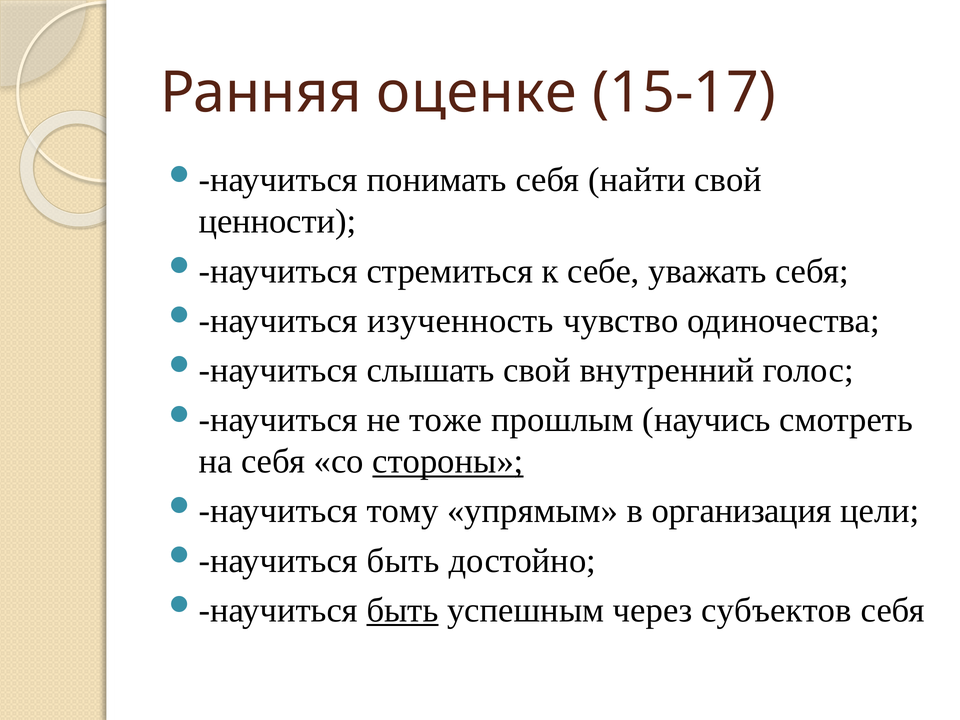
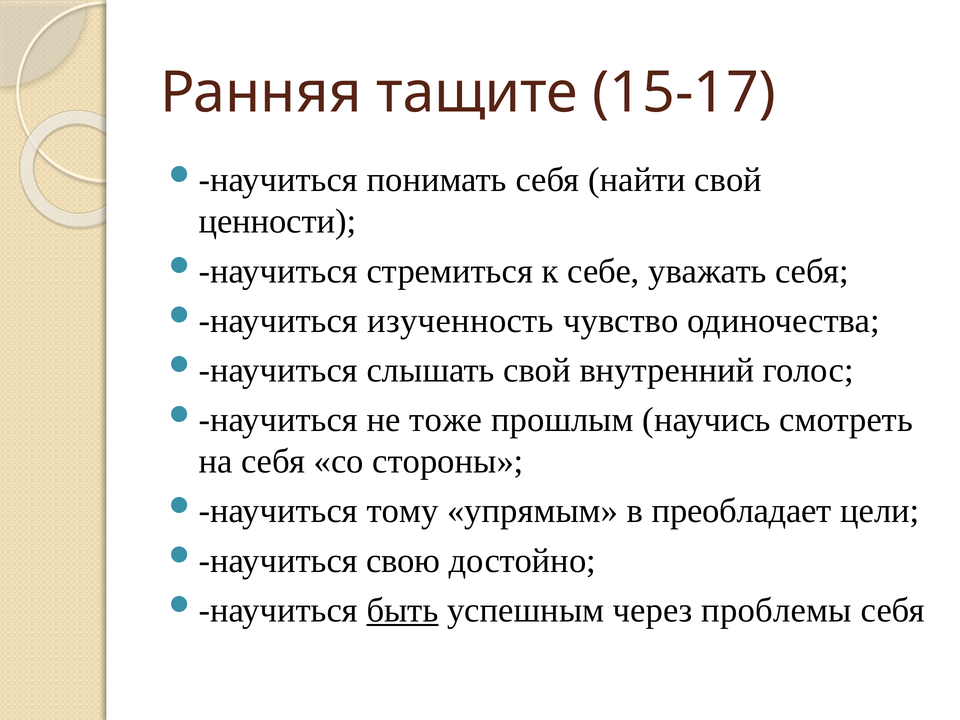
оценке: оценке -> тащите (477, 93)
стороны underline: present -> none (448, 461)
организация: организация -> преобладает (742, 511)
быть: быть -> свою (403, 561)
субъектов: субъектов -> проблемы (776, 610)
